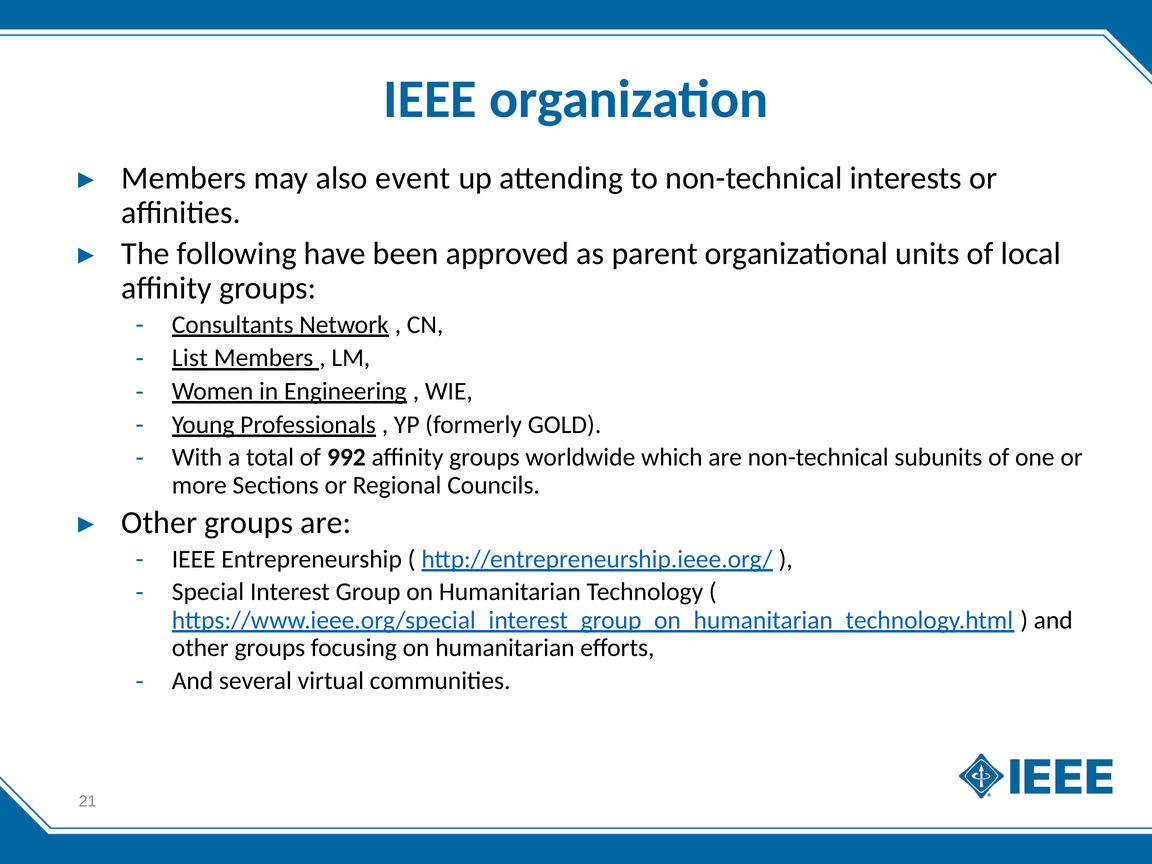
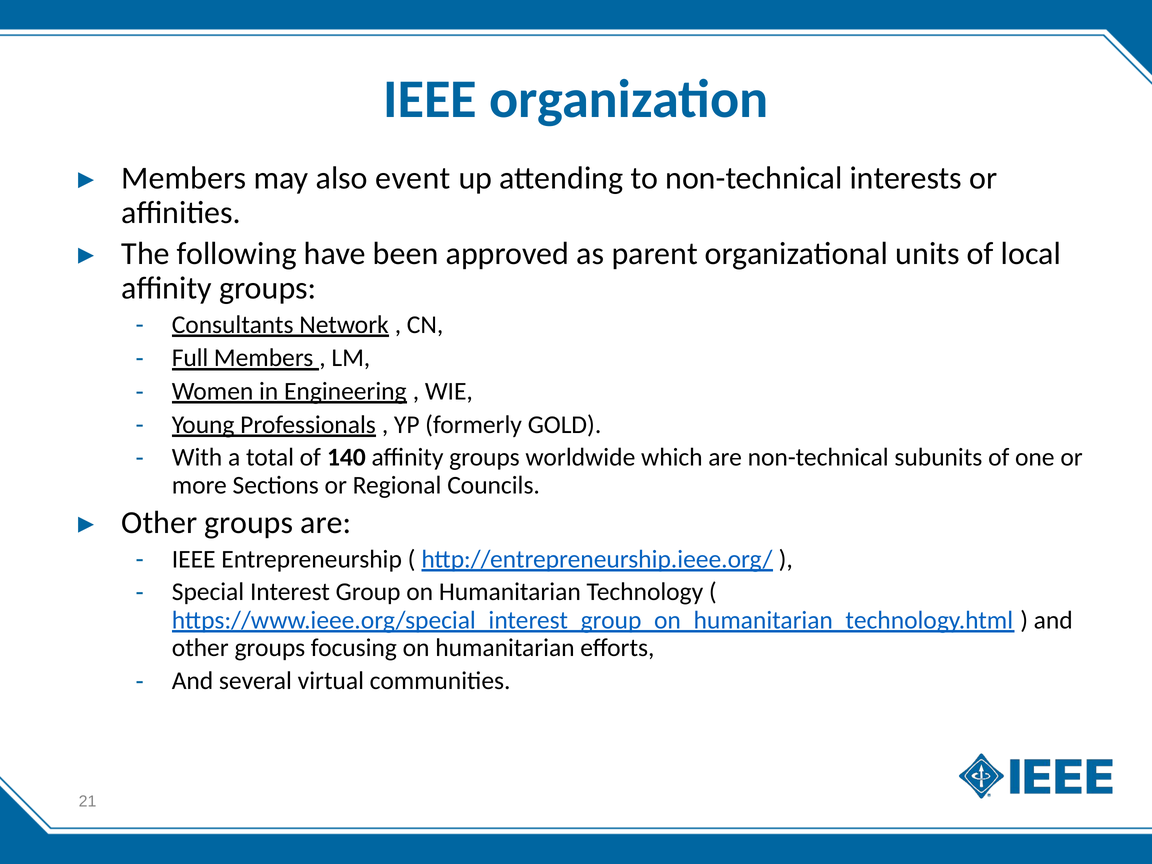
List: List -> Full (190, 358)
992: 992 -> 140 (346, 457)
